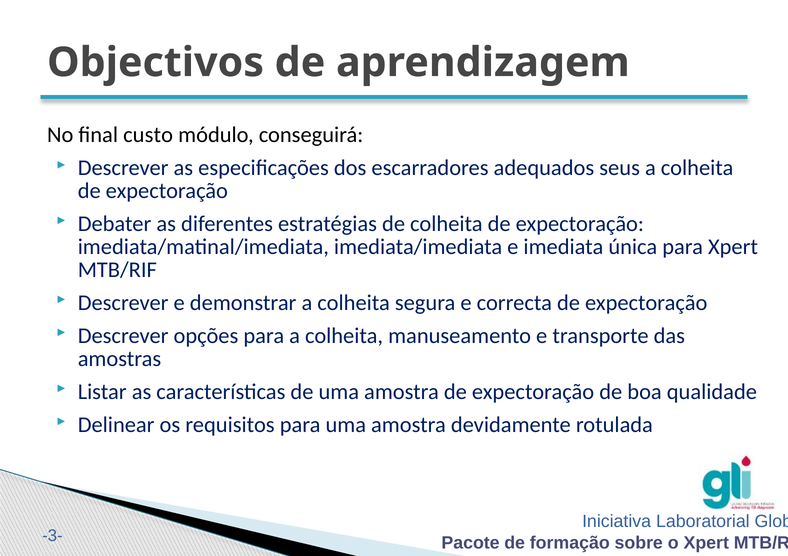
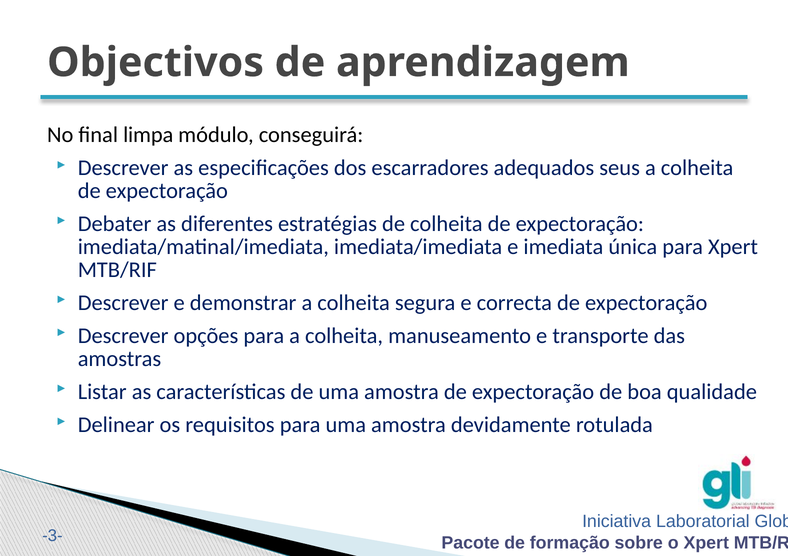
custo: custo -> limpa (148, 135)
